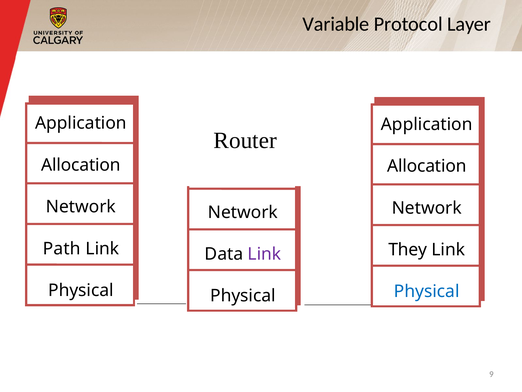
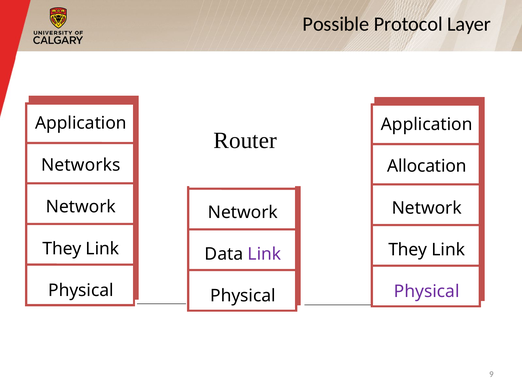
Variable: Variable -> Possible (336, 24)
Allocation: Allocation -> Networks (81, 165)
Path: Path -> They (62, 248)
Physical colour: blue -> purple (427, 291)
